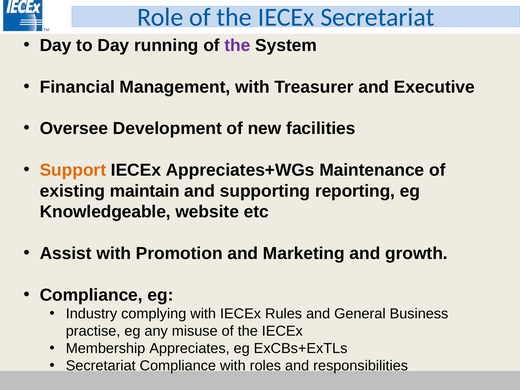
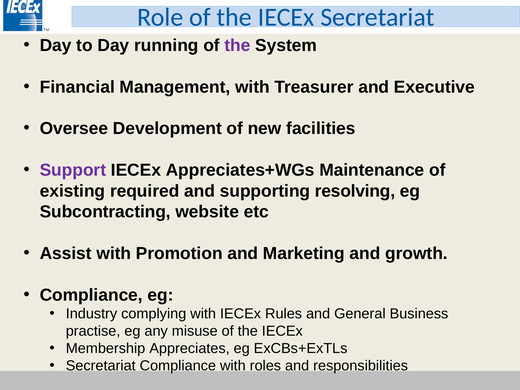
Support colour: orange -> purple (73, 170)
maintain: maintain -> required (145, 191)
reporting: reporting -> resolving (355, 191)
Knowledgeable: Knowledgeable -> Subcontracting (105, 212)
